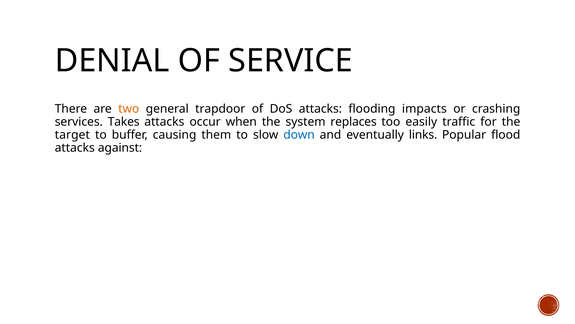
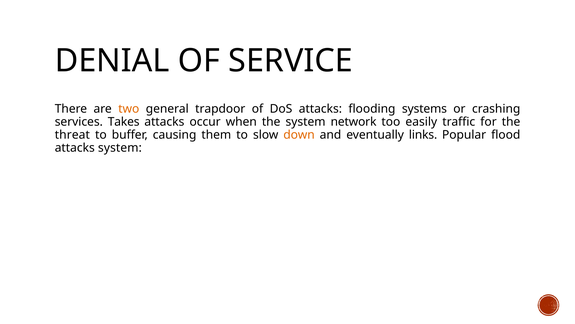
impacts: impacts -> systems (424, 109)
replaces: replaces -> network (354, 122)
target: target -> threat (72, 135)
down colour: blue -> orange (299, 135)
attacks against: against -> system (120, 147)
